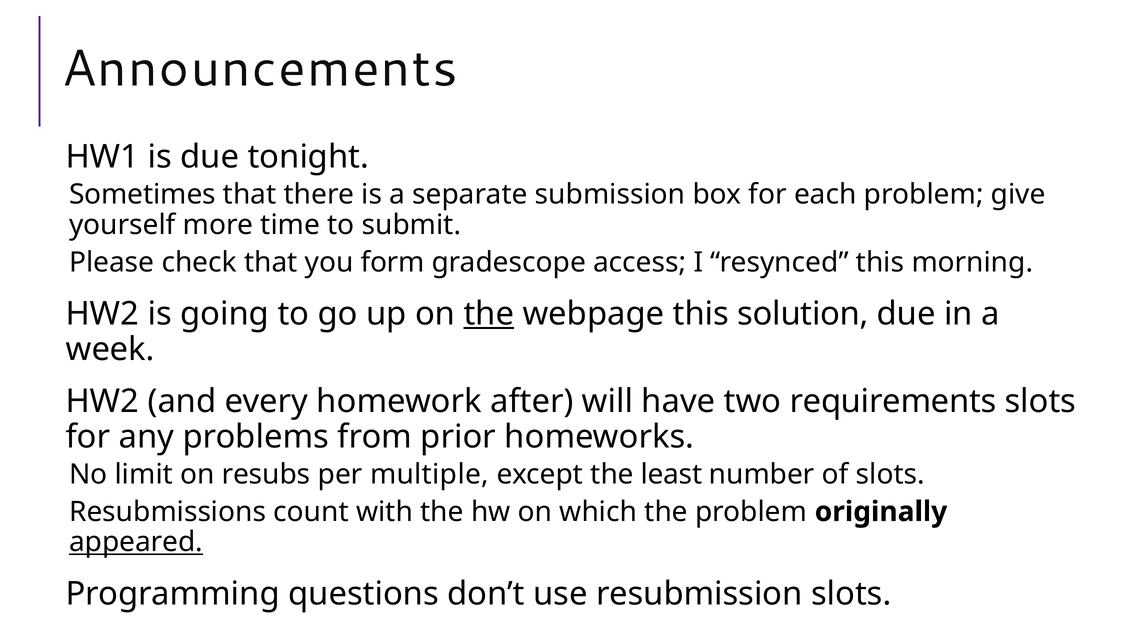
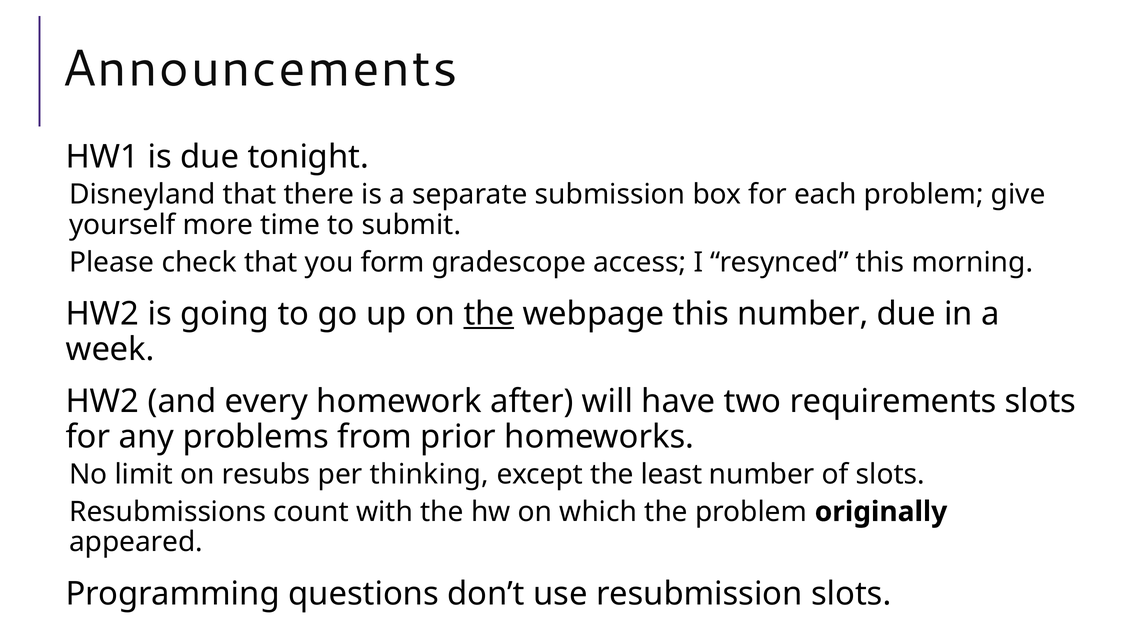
Sometimes: Sometimes -> Disneyland (142, 194)
this solution: solution -> number (803, 314)
multiple: multiple -> thinking (429, 474)
appeared underline: present -> none (136, 542)
